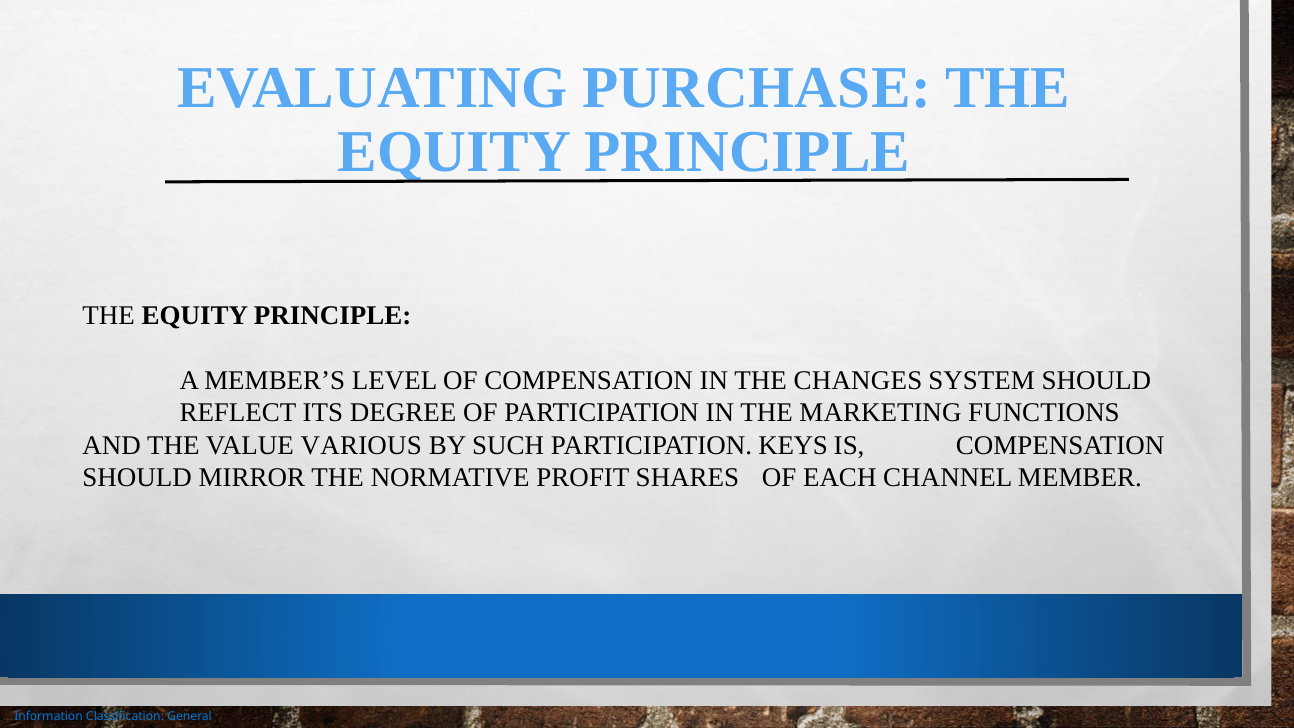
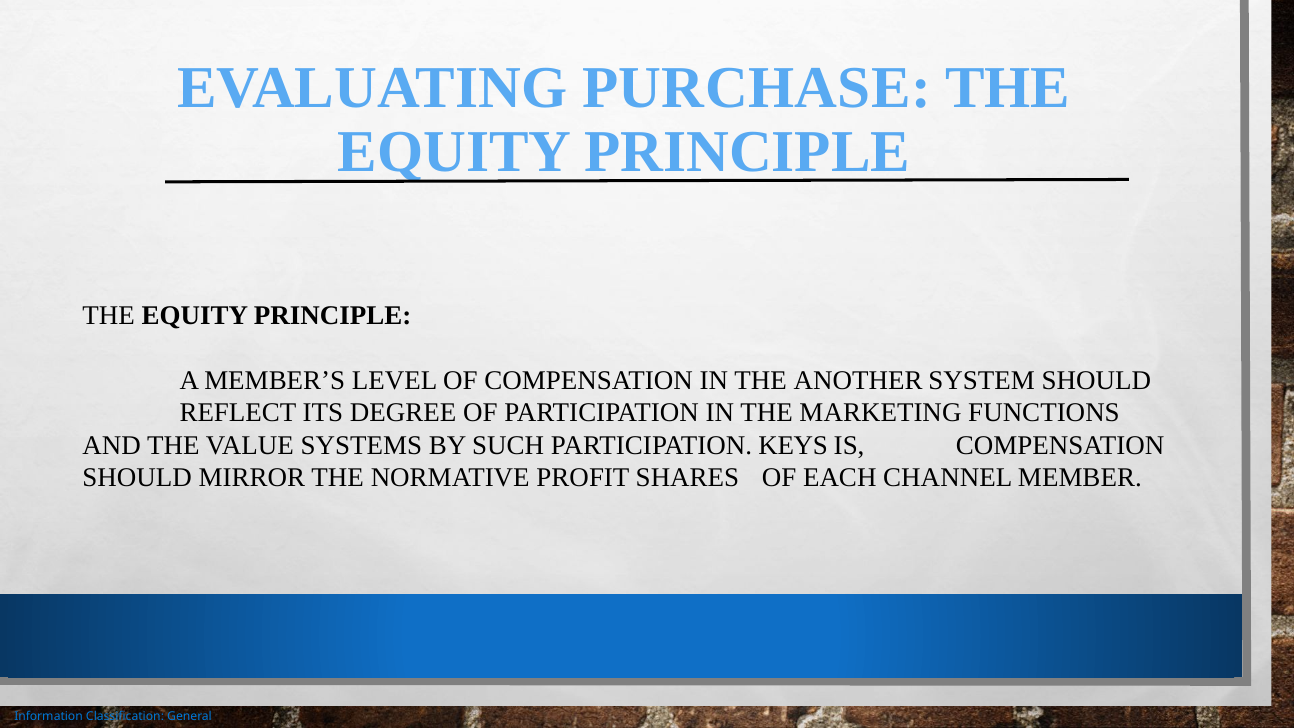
CHANGES: CHANGES -> ANOTHER (858, 380)
VARIOUS: VARIOUS -> SYSTEMS (361, 445)
